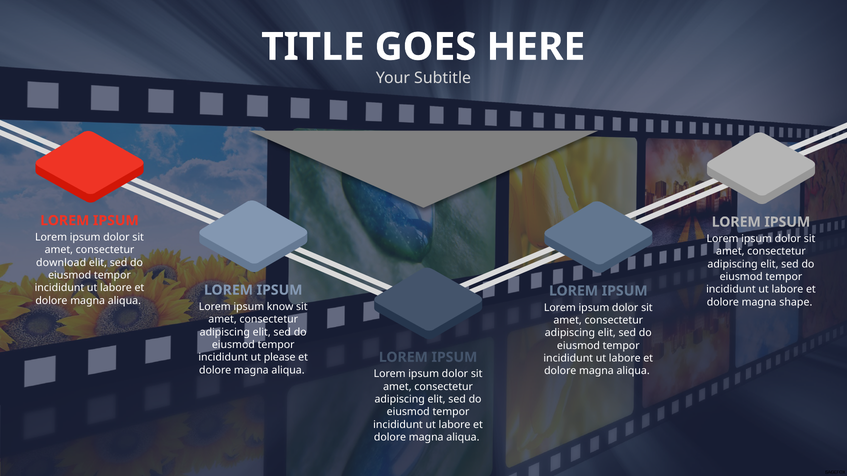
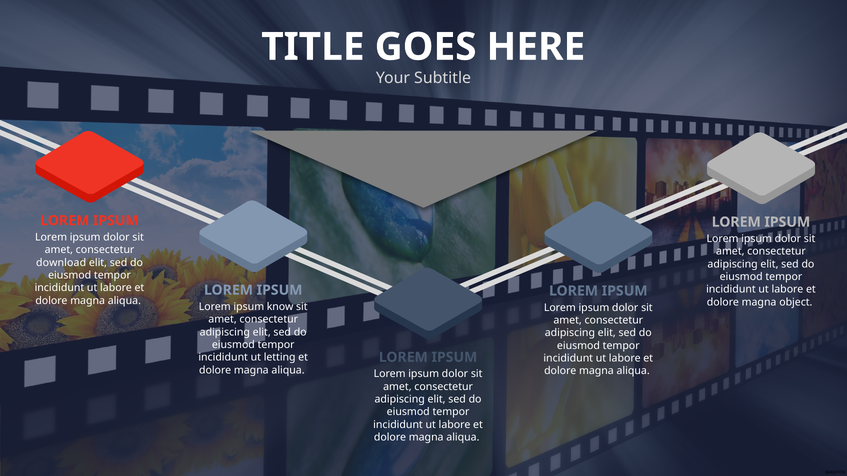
shape: shape -> object (796, 302)
please: please -> letting (280, 358)
